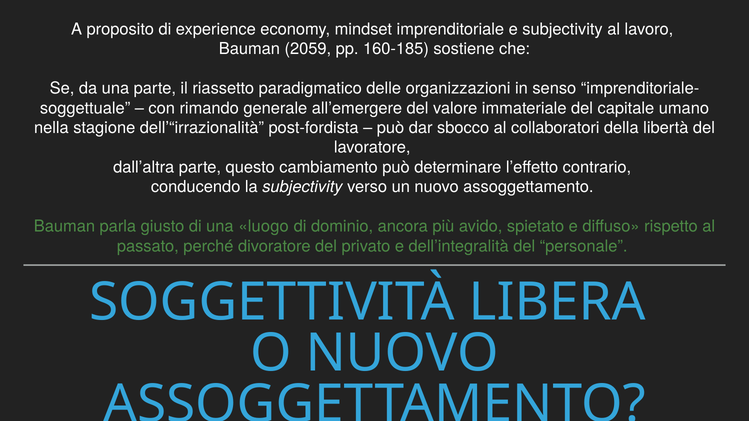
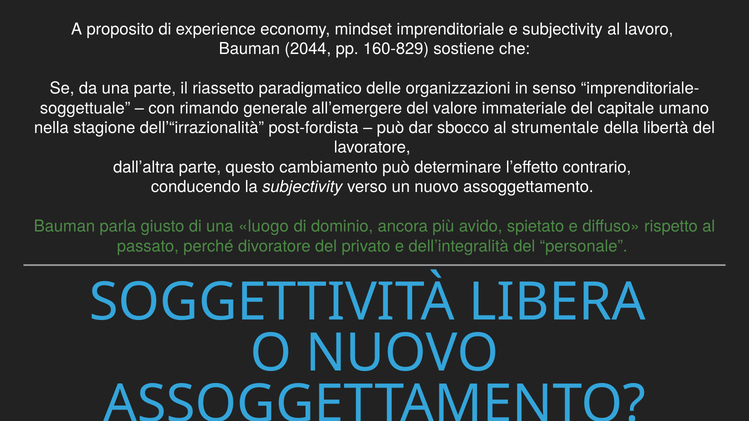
2059: 2059 -> 2044 (308, 49)
160-185: 160-185 -> 160-829 (396, 49)
collaboratori: collaboratori -> strumentale (555, 128)
